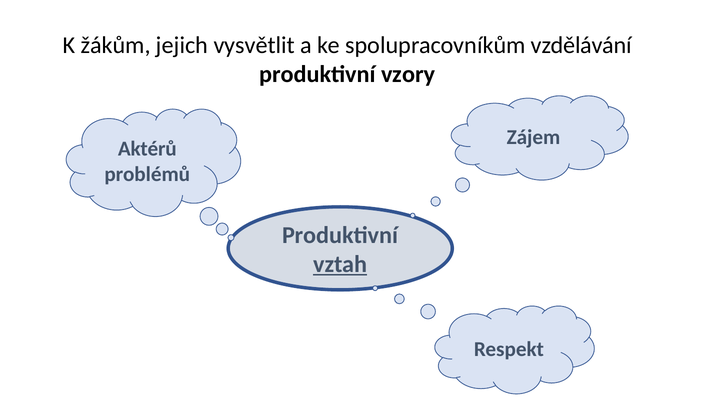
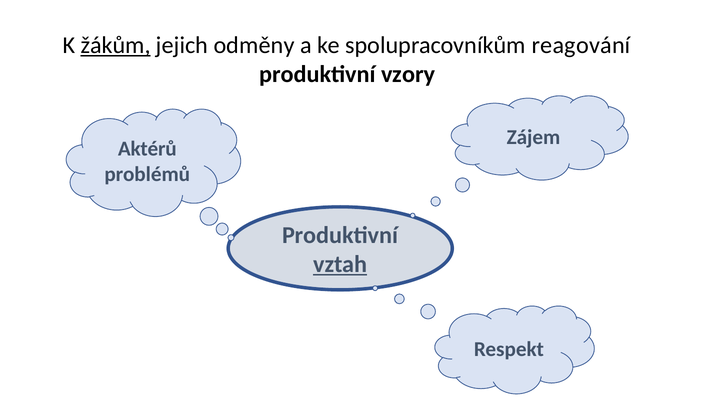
žákům underline: none -> present (116, 45)
vysvětlit: vysvětlit -> odměny (254, 45)
vzdělávání: vzdělávání -> reagování (581, 45)
